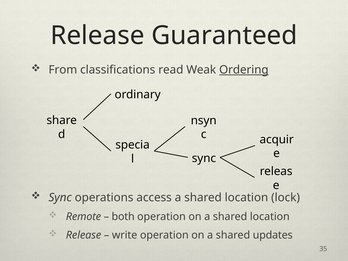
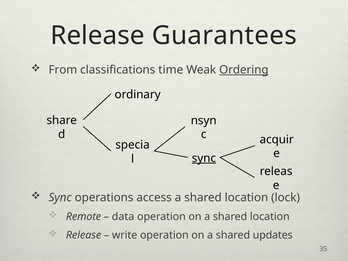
Guaranteed: Guaranteed -> Guarantees (224, 36)
read: read -> time (171, 70)
sync underline: none -> present (204, 158)
both: both -> data (123, 217)
